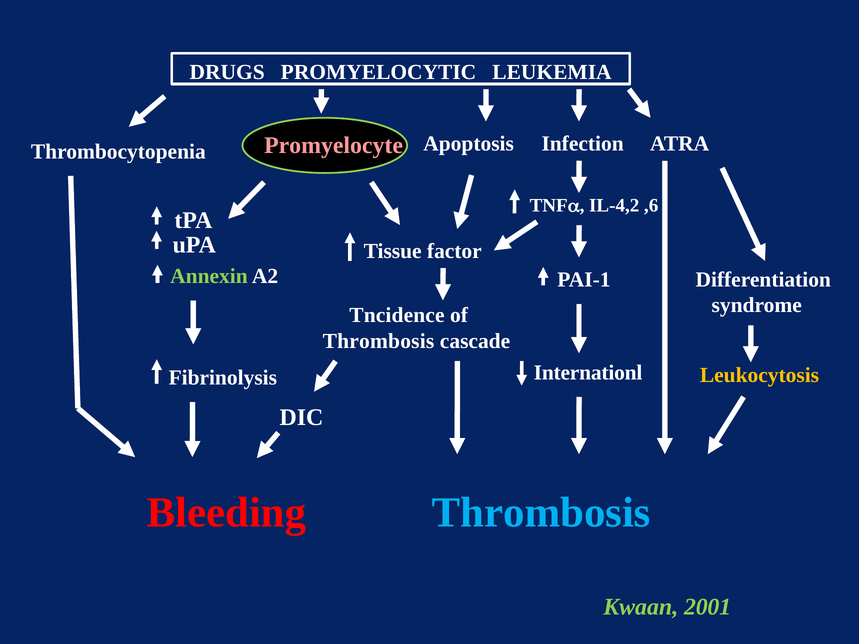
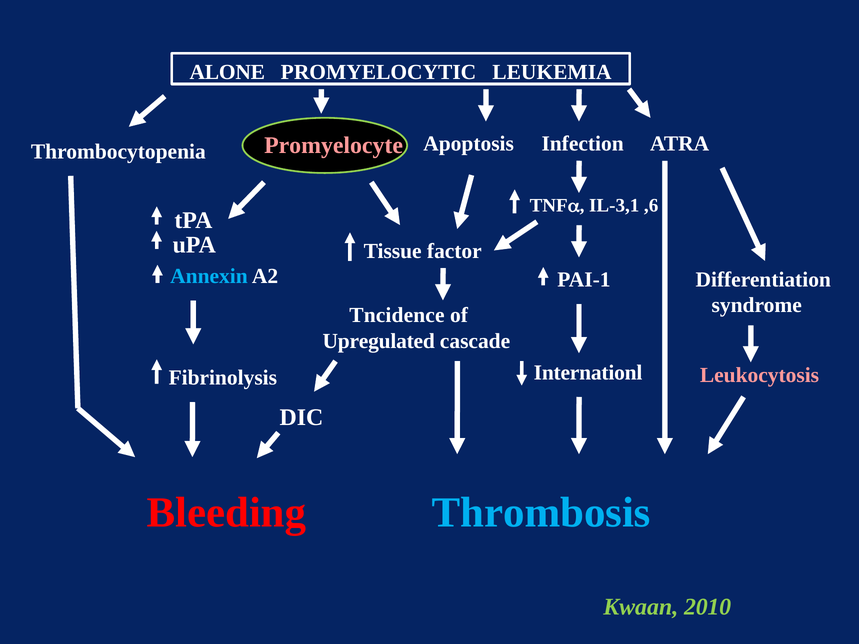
DRUGS: DRUGS -> ALONE (227, 72)
IL-4,2: IL-4,2 -> IL-3,1 (614, 205)
Annexin colour: light green -> light blue (209, 276)
Thrombosis: Thrombosis -> Upregulated (379, 341)
Leukocytosis colour: yellow -> pink (759, 375)
2001: 2001 -> 2010 (708, 607)
